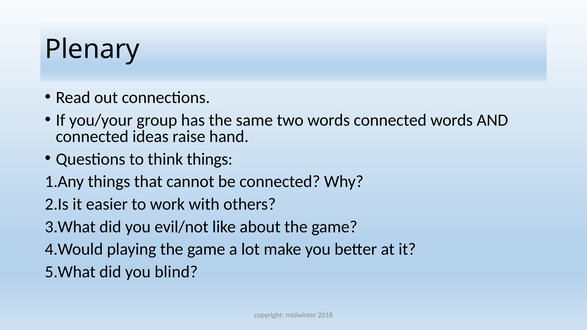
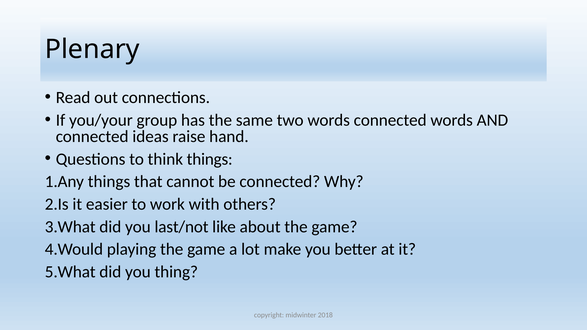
evil/not: evil/not -> last/not (182, 227)
blind: blind -> thing (176, 272)
